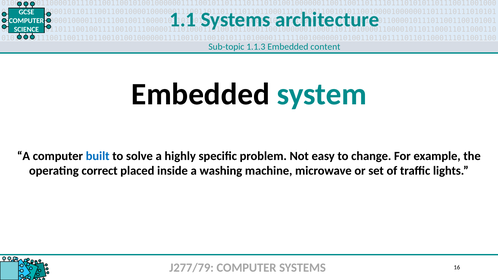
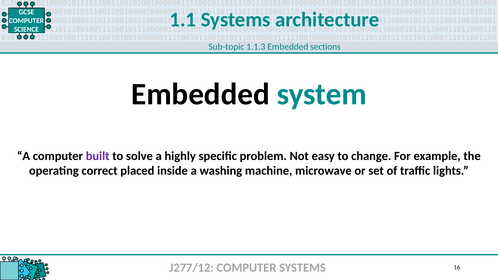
content: content -> sections (325, 47)
built colour: blue -> purple (98, 156)
J277/79: J277/79 -> J277/12 (192, 268)
